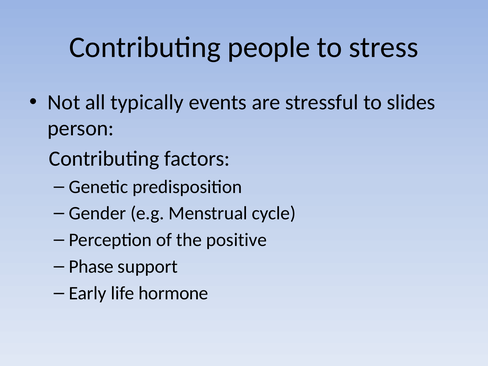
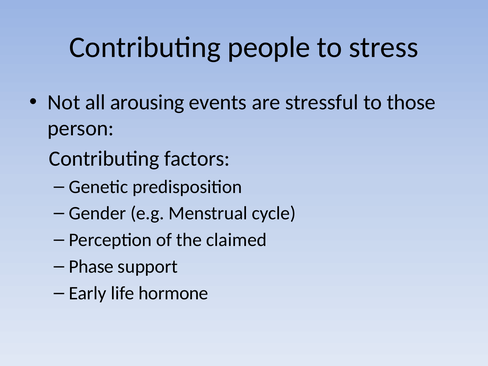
typically: typically -> arousing (147, 102)
slides: slides -> those (411, 102)
positive: positive -> claimed (237, 240)
